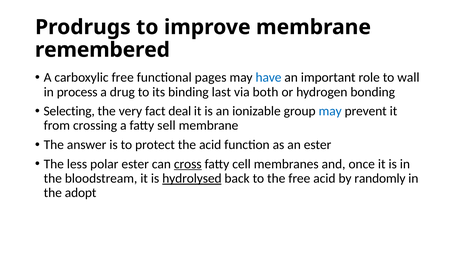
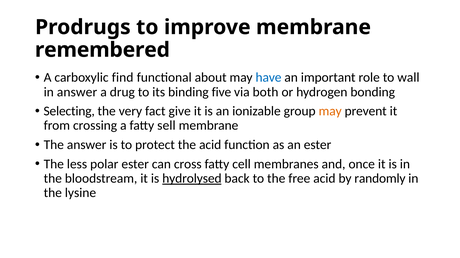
carboxylic free: free -> find (123, 78)
pages: pages -> about (211, 78)
in process: process -> answer (77, 92)
last: last -> five (221, 92)
deal: deal -> give (180, 111)
may colour: blue -> orange (330, 111)
cross underline: present -> none (188, 164)
adopt: adopt -> lysine (81, 193)
